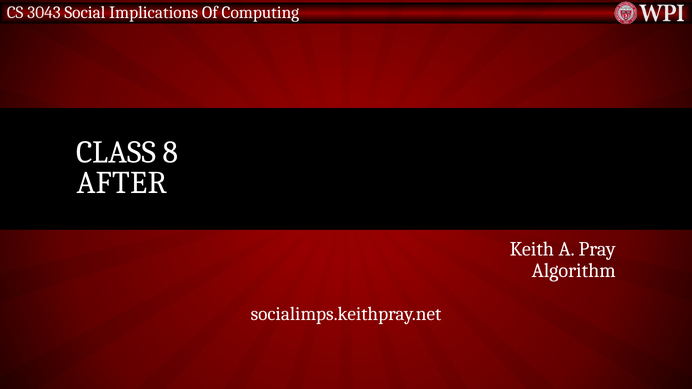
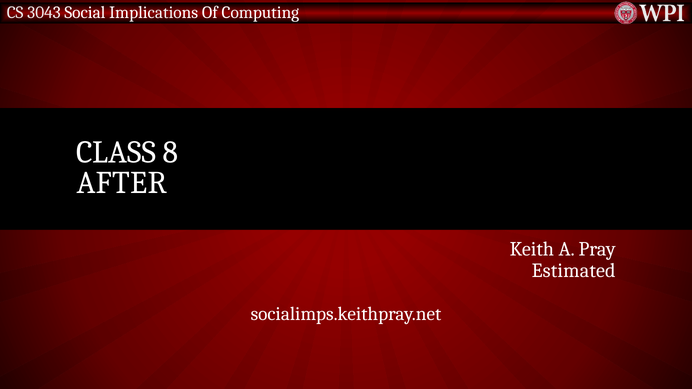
Algorithm: Algorithm -> Estimated (574, 271)
